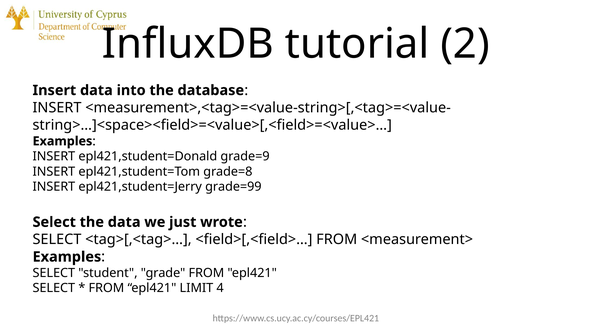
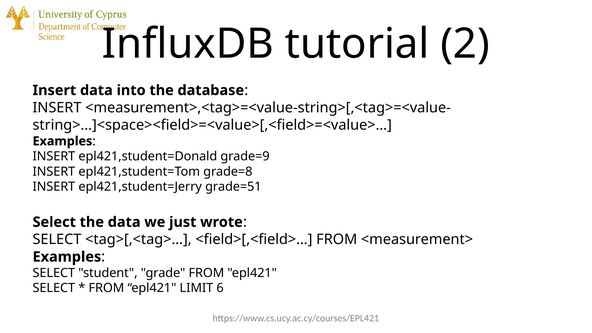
grade=99: grade=99 -> grade=51 (233, 187)
4: 4 -> 6 (220, 288)
